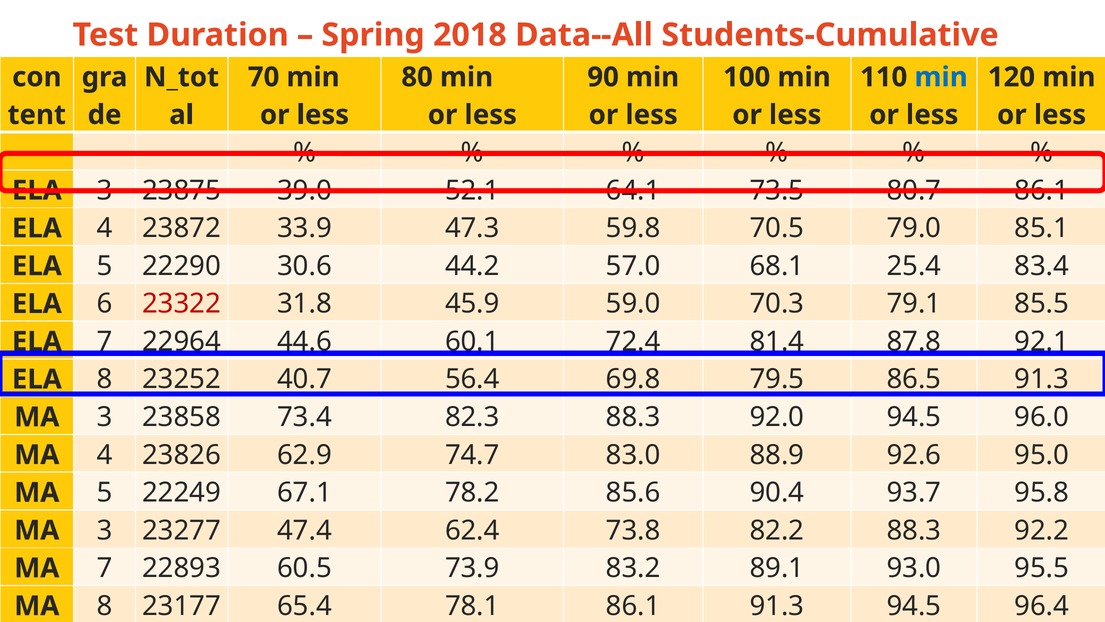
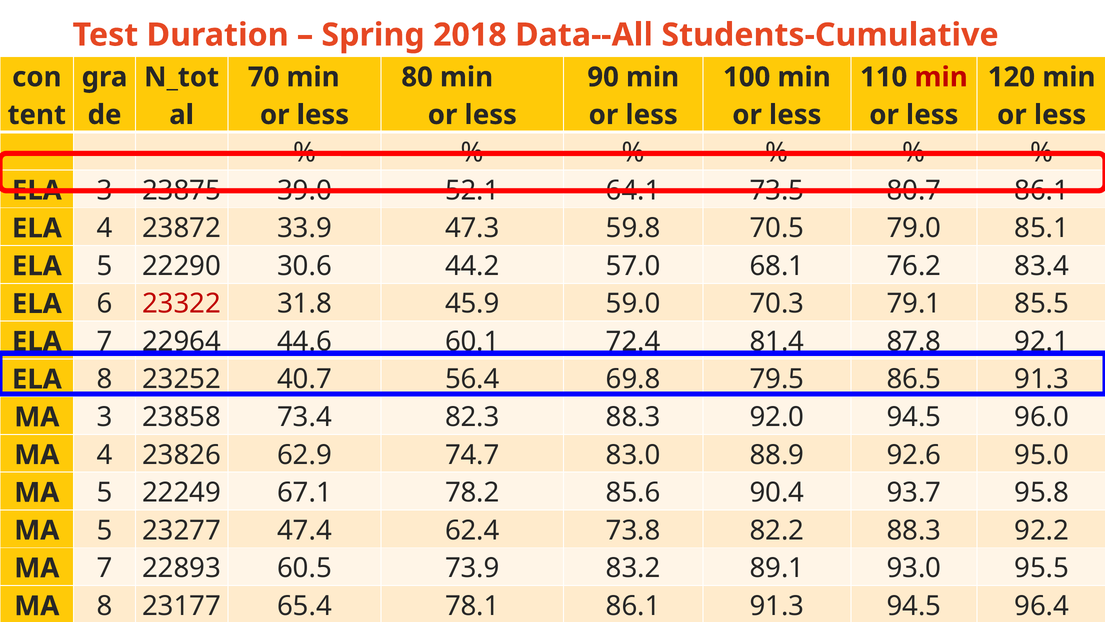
min colour: blue -> red (941, 77)
25.4: 25.4 -> 76.2 (914, 266)
3: 3 -> 5 (105, 530)
